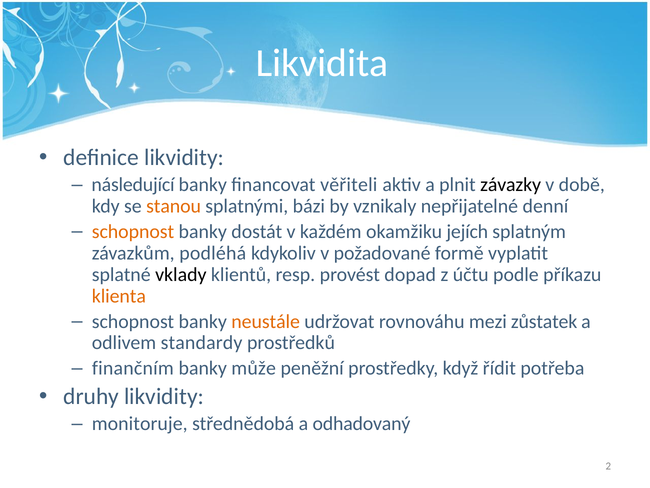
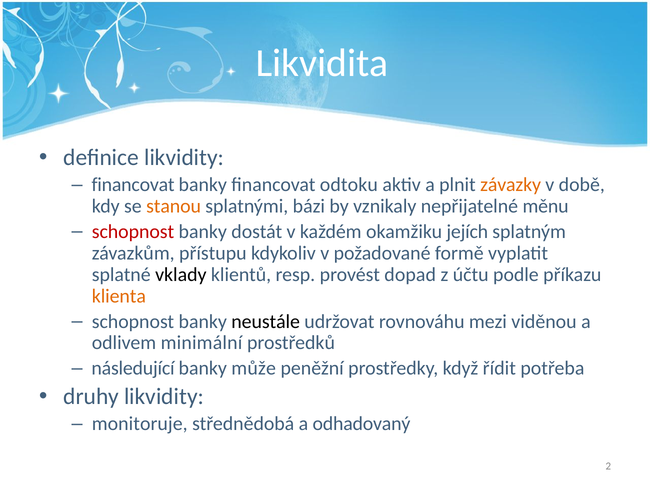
následující: následující -> financovat (133, 185)
věřiteli: věřiteli -> odtoku (349, 185)
závazky colour: black -> orange (511, 185)
denní: denní -> měnu (546, 206)
schopnost colour: orange -> red (133, 231)
podléhá: podléhá -> přístupu (213, 253)
neustále colour: orange -> black (266, 321)
zůstatek: zůstatek -> viděnou (544, 321)
standardy: standardy -> minimální (201, 343)
finančním: finančním -> následující (133, 368)
